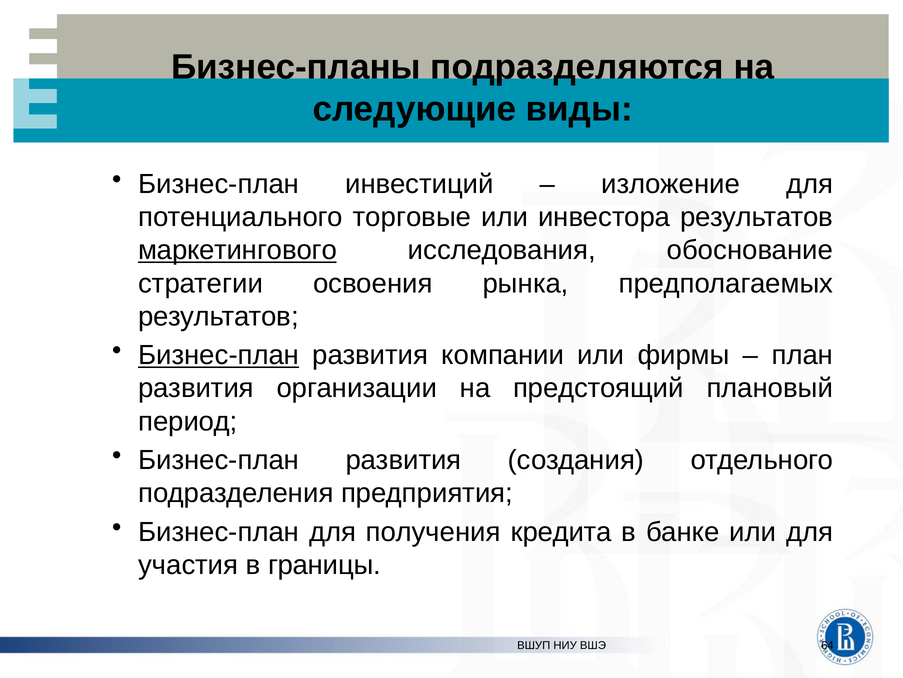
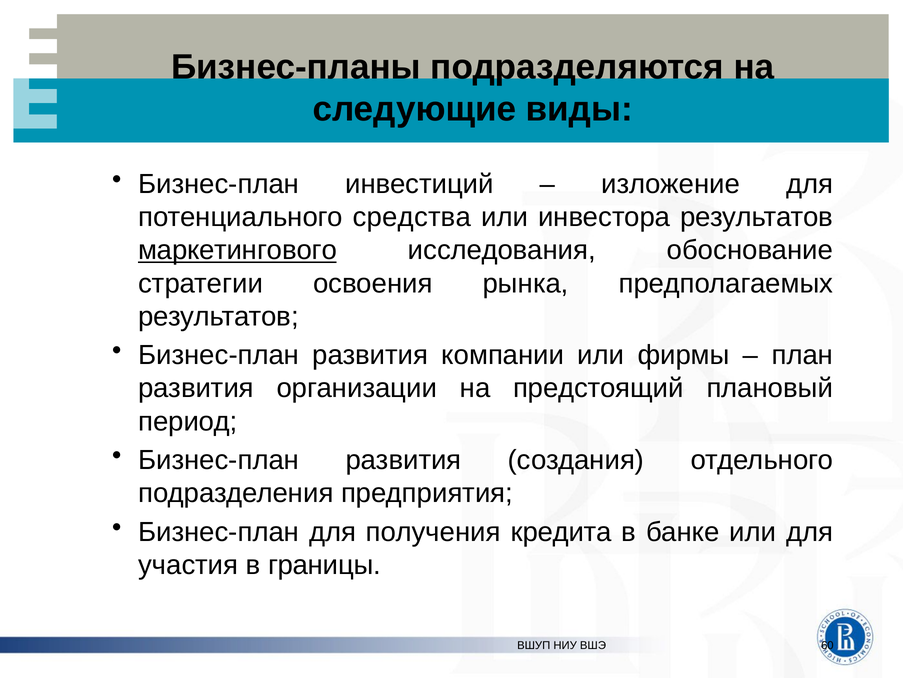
торговые: торговые -> средства (412, 217)
Бизнес-план underline: present -> none (219, 355)
64: 64 -> 60 (827, 645)
